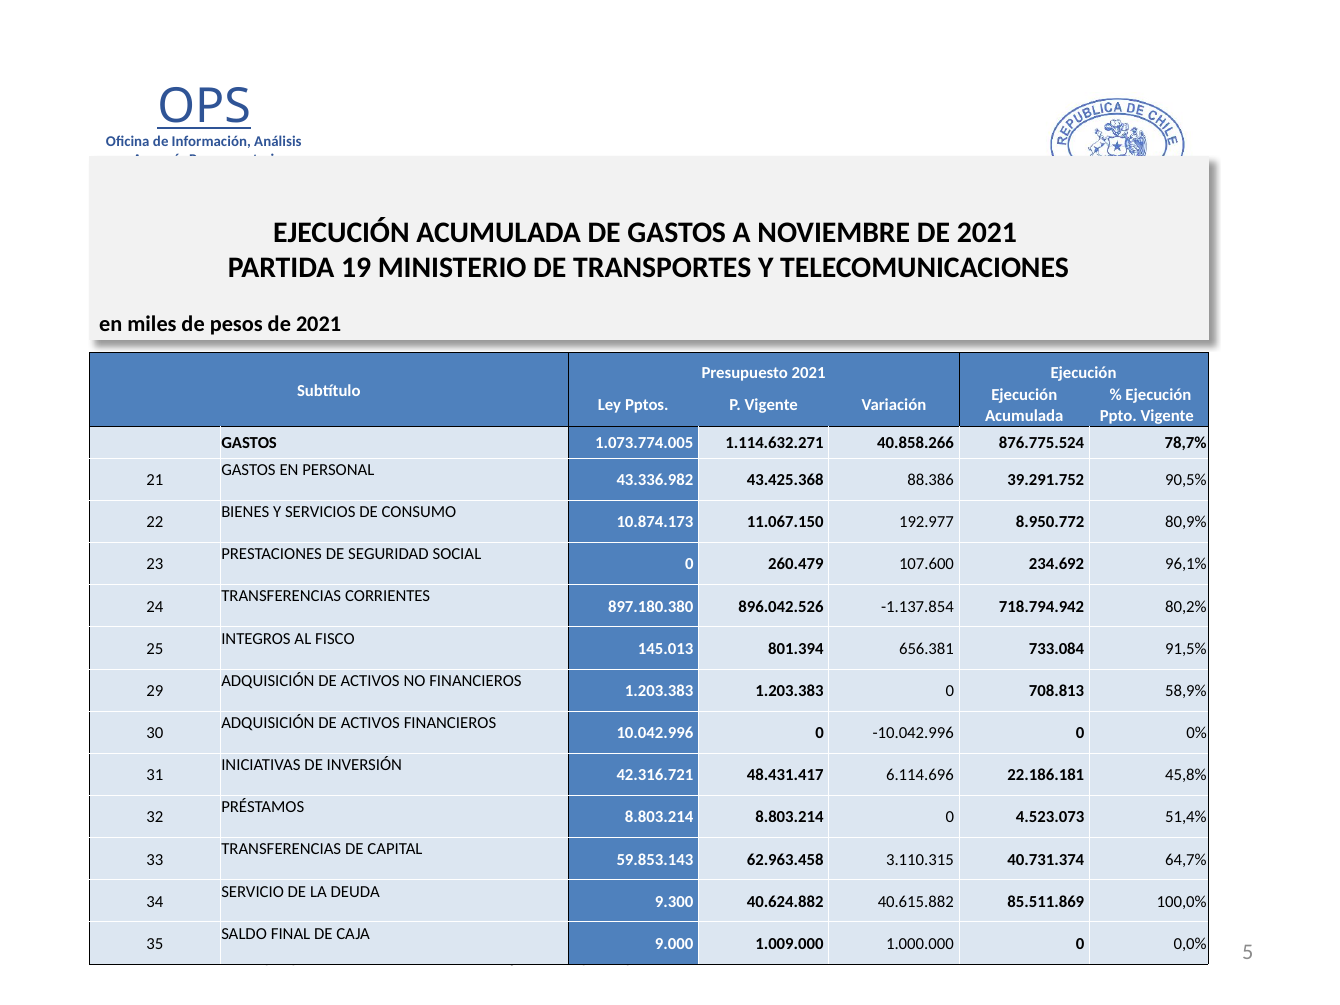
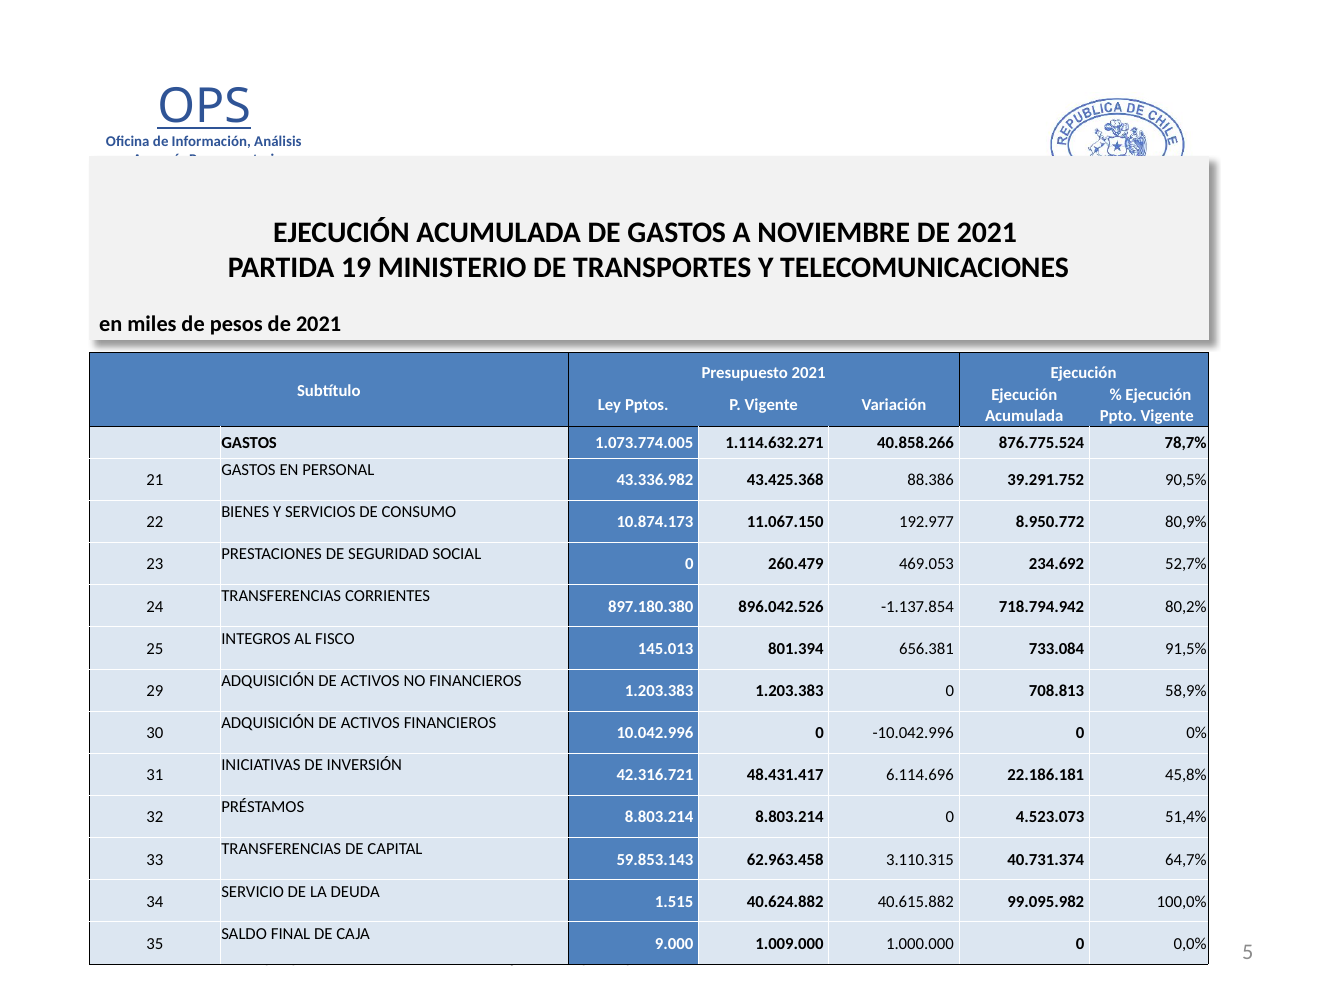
107.600: 107.600 -> 469.053 (926, 564)
96,1%: 96,1% -> 52,7% (1186, 564)
9.300: 9.300 -> 1.515 (674, 902)
85.511.869: 85.511.869 -> 99.095.982 (1046, 902)
